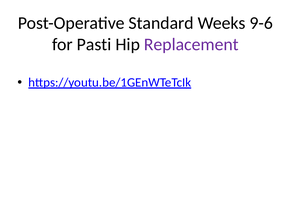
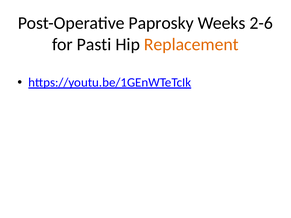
Standard: Standard -> Paprosky (161, 23)
9-6: 9-6 -> 2-6 (261, 23)
Replacement colour: purple -> orange (191, 45)
